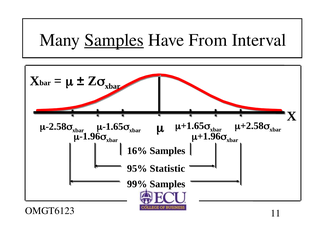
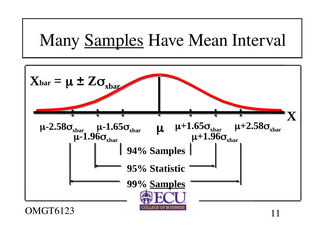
From: From -> Mean (208, 40)
16%: 16% -> 94% (137, 151)
Samples underline: none -> present (167, 184)
